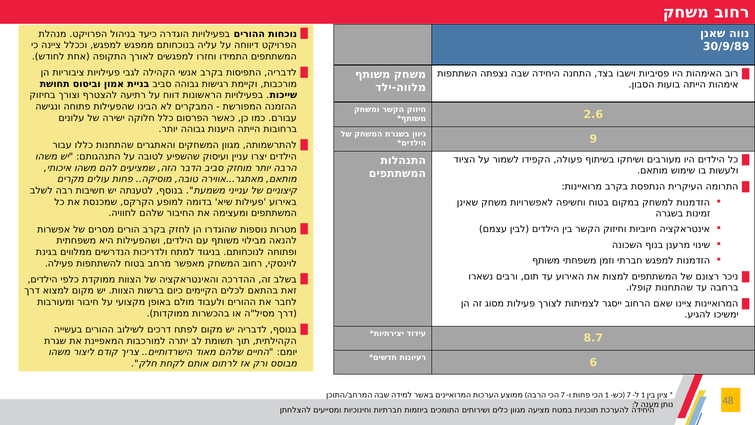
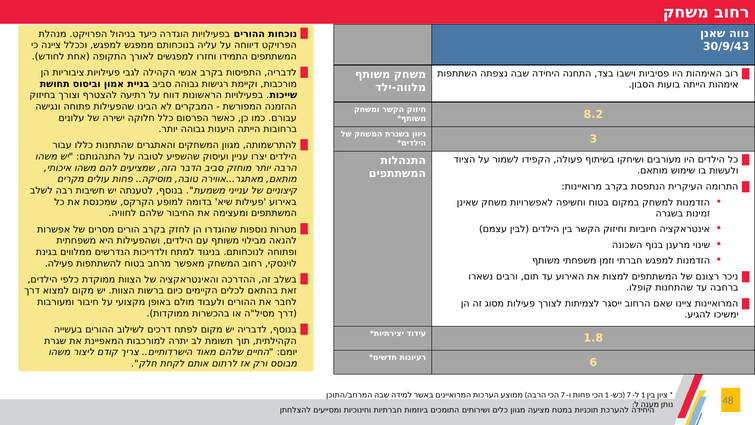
30/9/89: 30/9/89 -> 30/9/43 (726, 47)
2.6: 2.6 -> 8.2 (593, 114)
9: 9 -> 3 (593, 139)
8.7: 8.7 -> 1.8 (593, 338)
